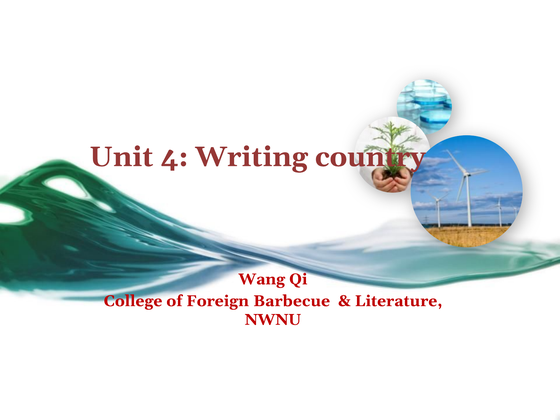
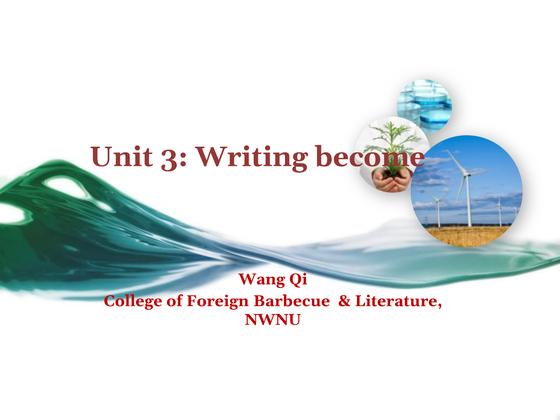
4: 4 -> 3 (174, 157)
country: country -> become (370, 157)
